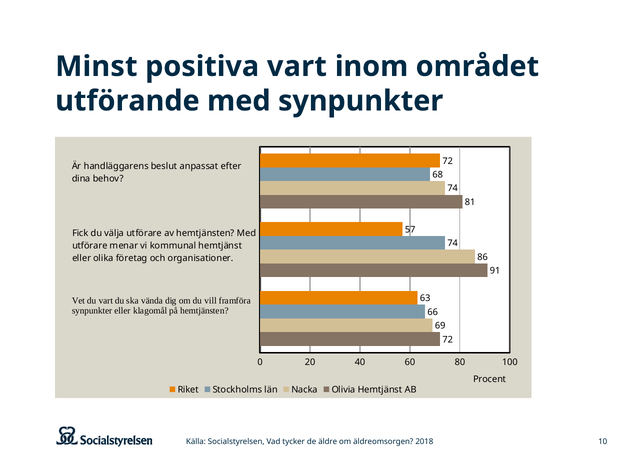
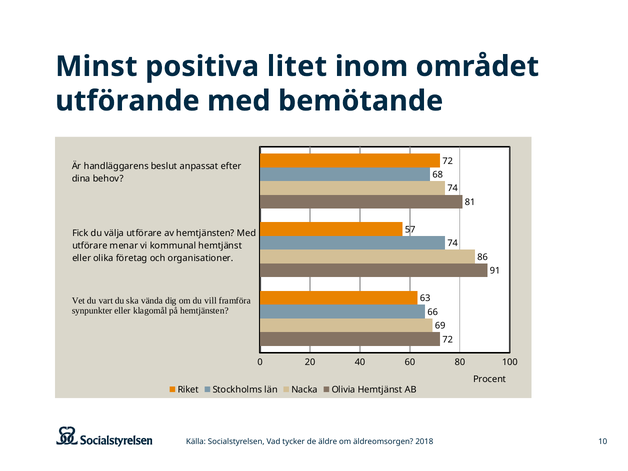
positiva vart: vart -> litet (297, 66)
med synpunkter: synpunkter -> bemötande (361, 101)
